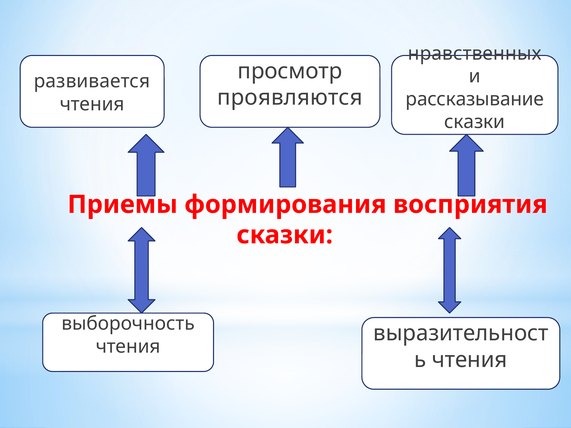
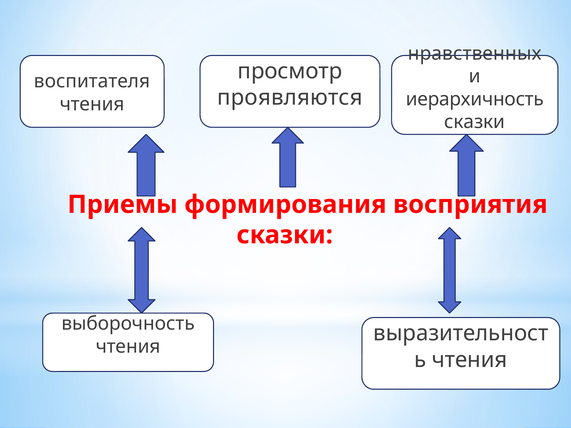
развивается: развивается -> воспитателя (92, 81)
рассказывание: рассказывание -> иерархичность (475, 99)
